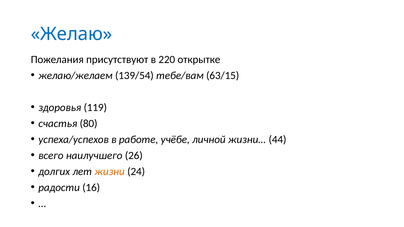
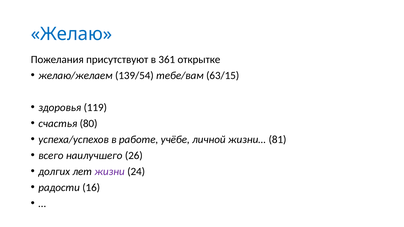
220: 220 -> 361 (167, 59)
44: 44 -> 81 (278, 140)
жизни colour: orange -> purple (110, 172)
